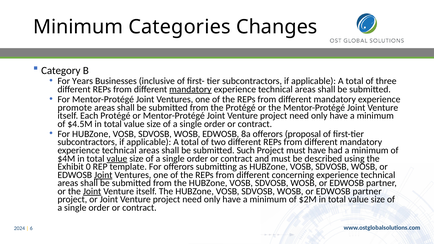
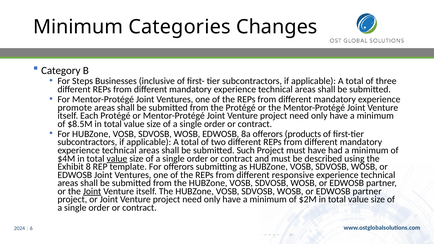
Years: Years -> Steps (83, 81)
mandatory underline: present -> none (190, 89)
$4.5M: $4.5M -> $8.5M (80, 124)
proposal: proposal -> products (303, 134)
0: 0 -> 8 (88, 167)
Joint underline: present -> none (103, 175)
concerning: concerning -> responsive (293, 175)
